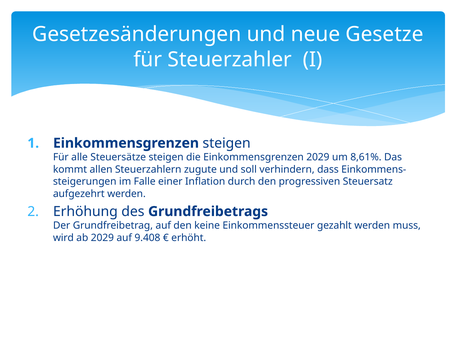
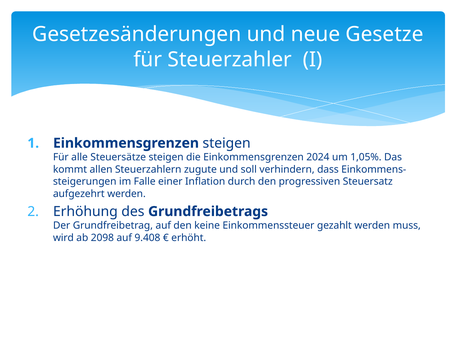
Einkommensgrenzen 2029: 2029 -> 2024 (318, 157)
8,61%: 8,61% -> 1,05% (366, 157)
ab 2029: 2029 -> 2098 (102, 238)
